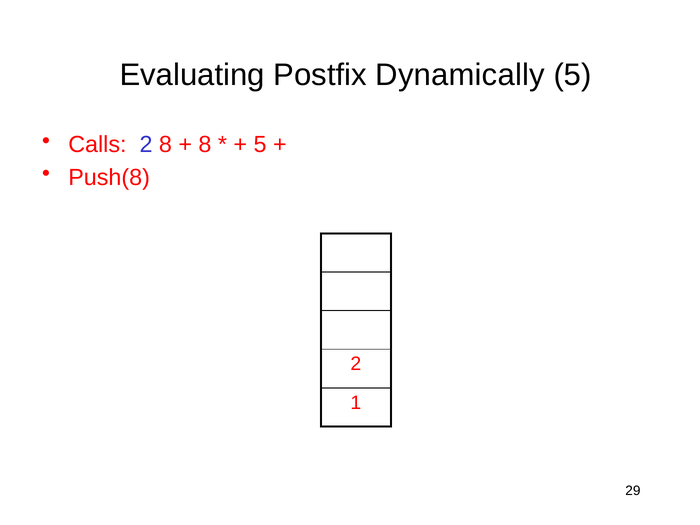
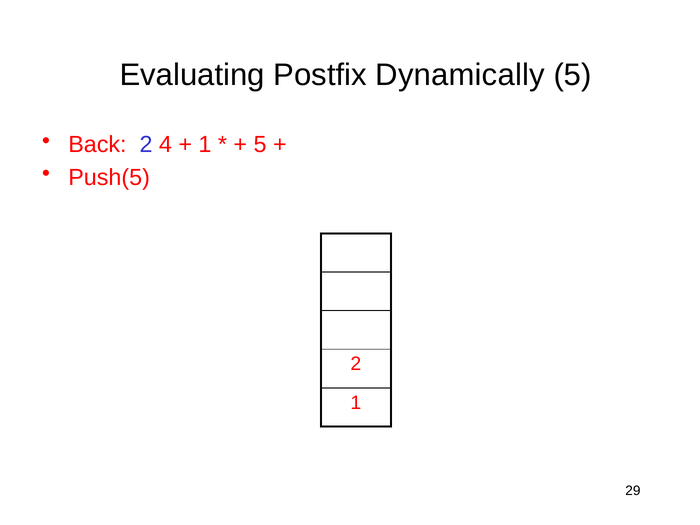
Calls: Calls -> Back (97, 145)
2 8: 8 -> 4 (165, 145)
8: 8 -> 1 (205, 145)
Push(8: Push(8 -> Push(5 (109, 177)
